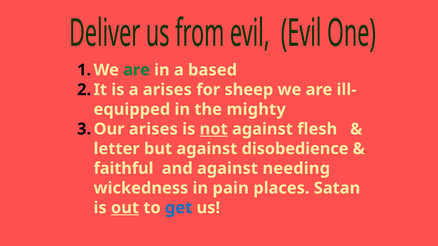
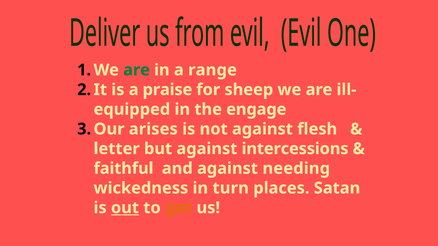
based: based -> range (213, 70)
a arises: arises -> praise (167, 90)
mighty: mighty -> engage (256, 110)
not underline: present -> none (214, 129)
disobedience: disobedience -> intercessions (295, 149)
pain: pain -> turn (231, 188)
get colour: blue -> orange (179, 208)
